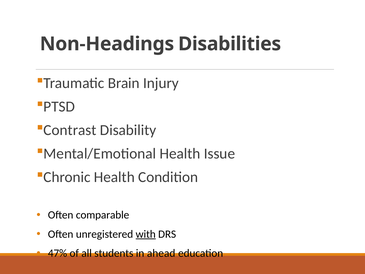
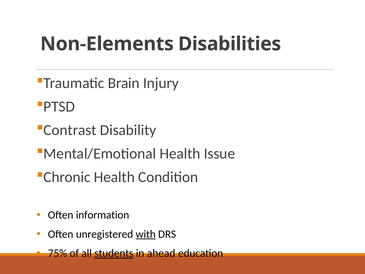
Non-Headings: Non-Headings -> Non-Elements (107, 44)
comparable: comparable -> information (103, 215)
47%: 47% -> 75% (58, 253)
students underline: none -> present (114, 253)
